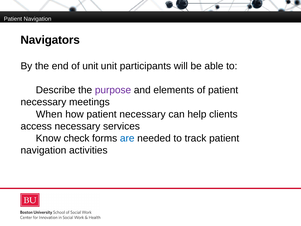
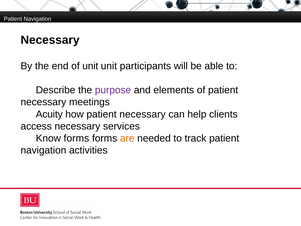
Navigators: Navigators -> Necessary (50, 40)
When: When -> Acuity (49, 114)
Know check: check -> forms (76, 138)
are colour: blue -> orange (127, 138)
